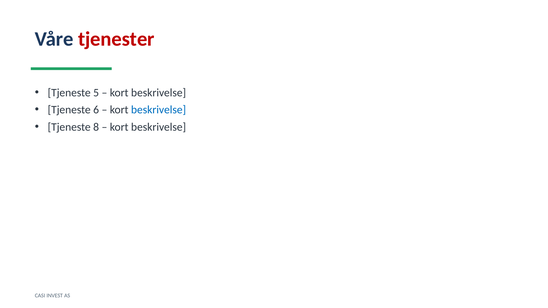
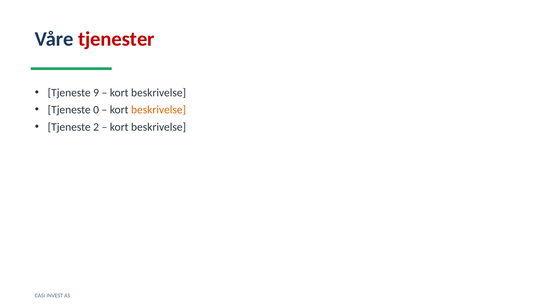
5: 5 -> 9 (96, 93)
6: 6 -> 0 (96, 110)
beskrivelse colour: blue -> orange (159, 110)
8: 8 -> 2 (96, 127)
